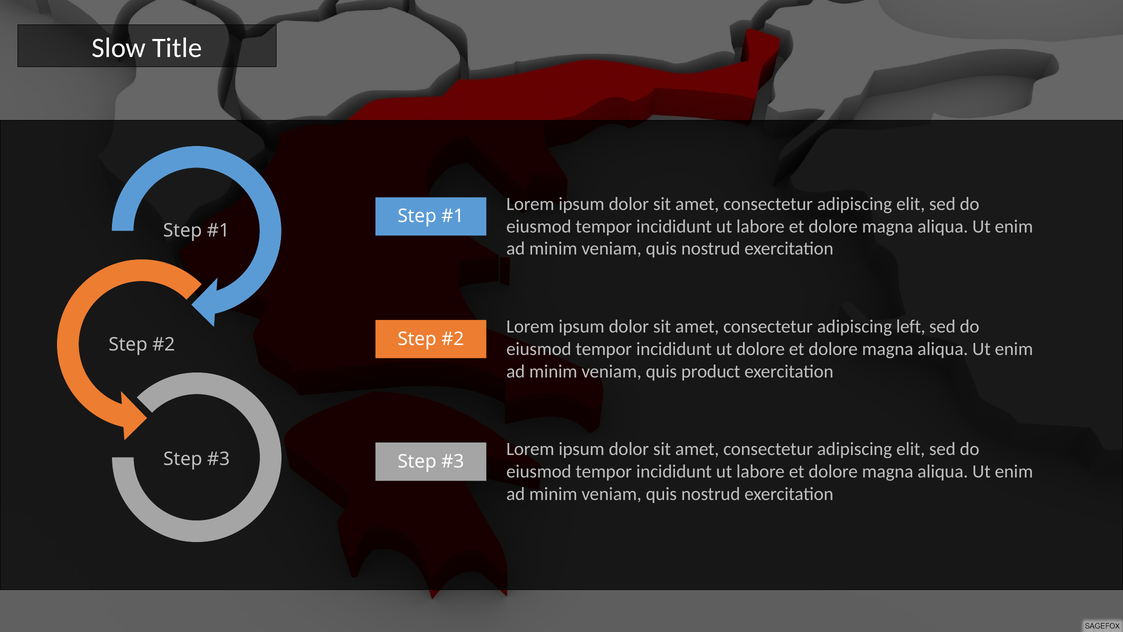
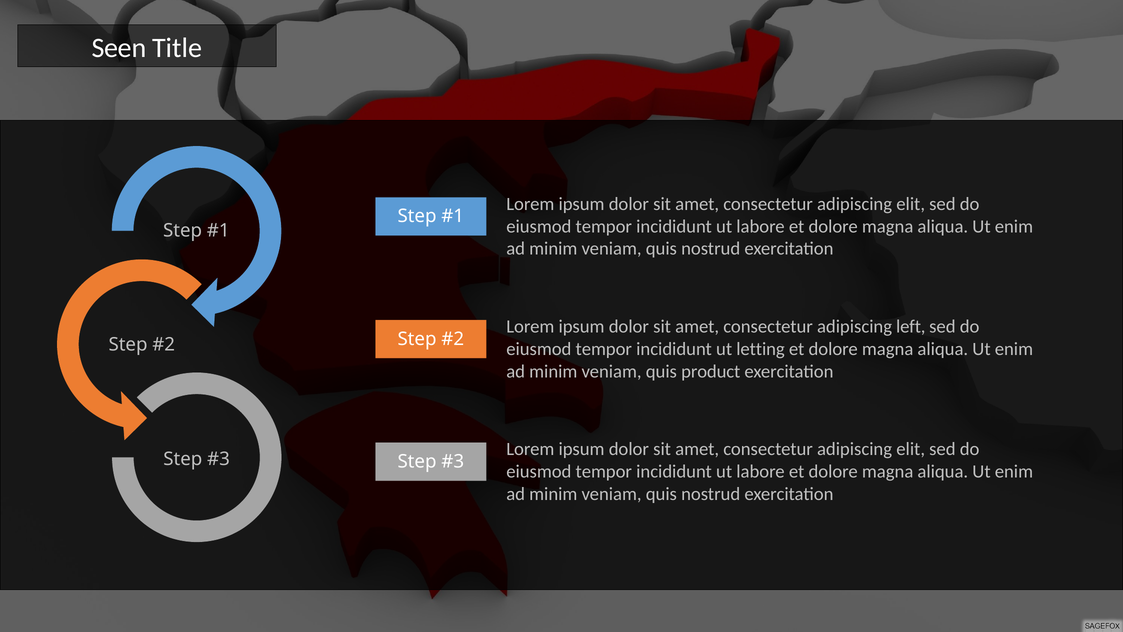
Slow: Slow -> Seen (119, 48)
ut dolore: dolore -> letting (761, 349)
